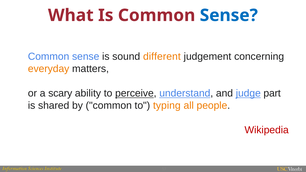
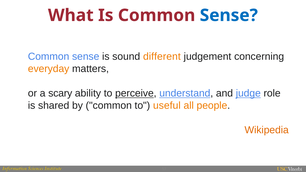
part: part -> role (272, 93)
typing: typing -> useful (167, 106)
Wikipedia colour: red -> orange (267, 130)
